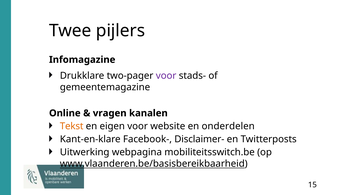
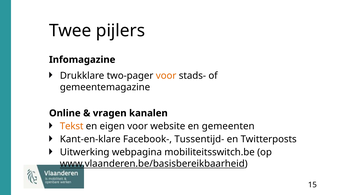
voor colour: purple -> orange (166, 75)
onderdelen: onderdelen -> gemeenten (228, 126)
Disclaimer-: Disclaimer- -> Tussentijd- (199, 139)
